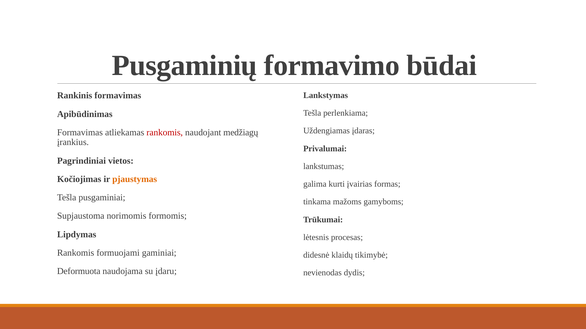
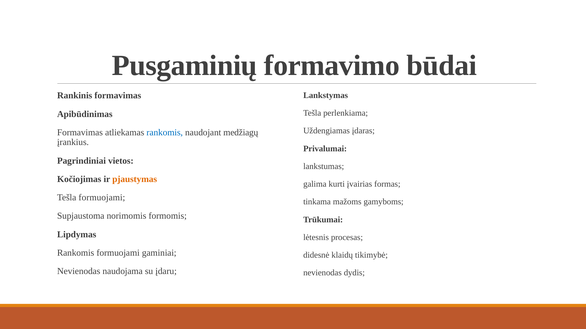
rankomis colour: red -> blue (165, 133)
Tešla pusgaminiai: pusgaminiai -> formuojami (102, 198)
Deformuota: Deformuota -> Nevienodas (79, 272)
